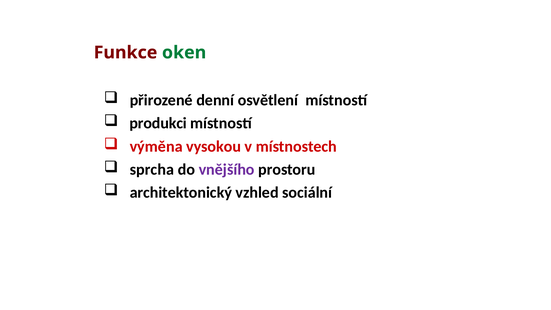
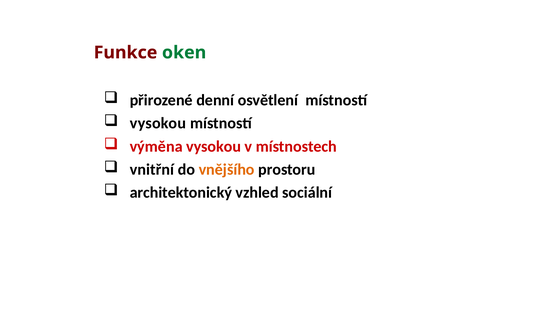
produkci: produkci -> vysokou (158, 123)
sprcha: sprcha -> vnitřní (152, 169)
vnějšího colour: purple -> orange (227, 169)
